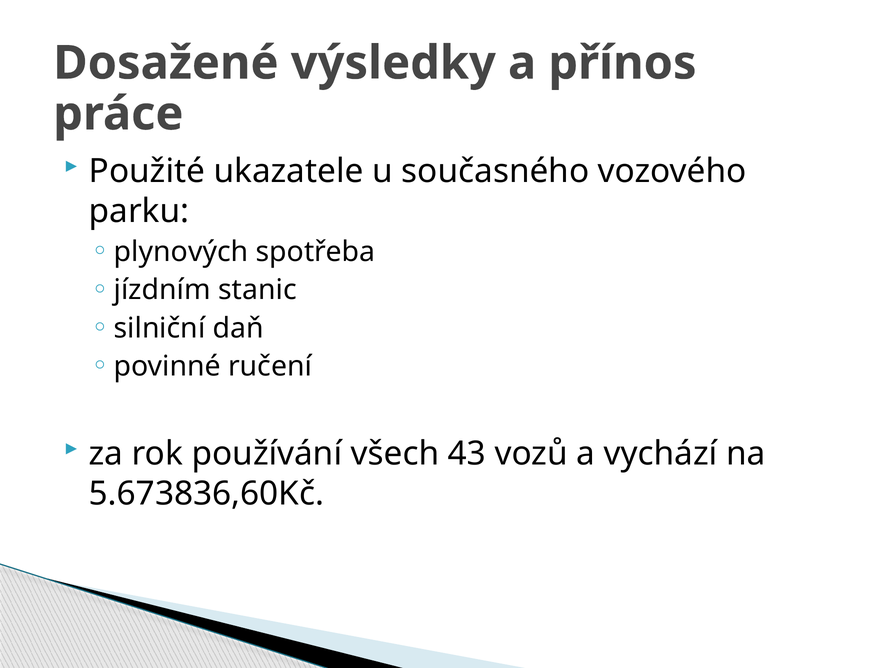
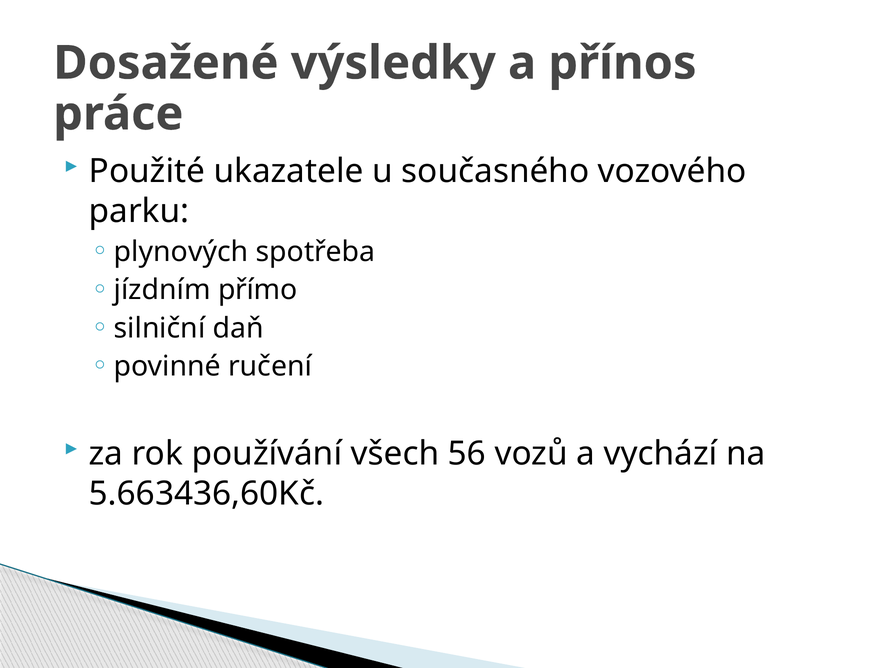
stanic: stanic -> přímo (258, 290)
43: 43 -> 56 (467, 453)
5.673836,60Kč: 5.673836,60Kč -> 5.663436,60Kč (206, 494)
